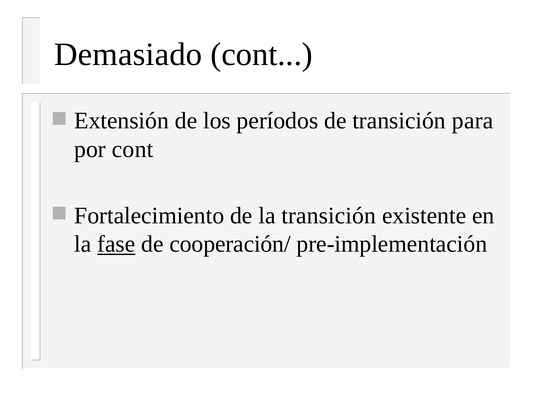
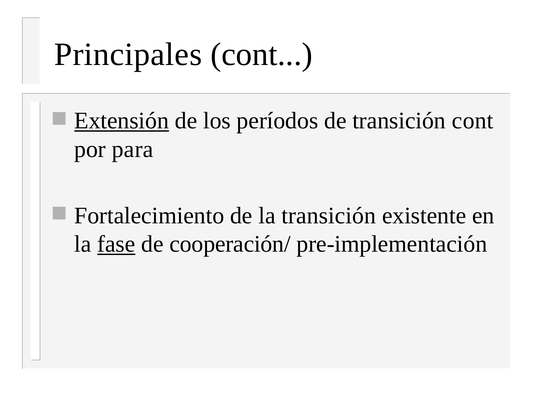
Demasiado: Demasiado -> Principales (128, 54)
Extensión underline: none -> present (122, 121)
transición para: para -> cont (473, 121)
por cont: cont -> para (133, 149)
